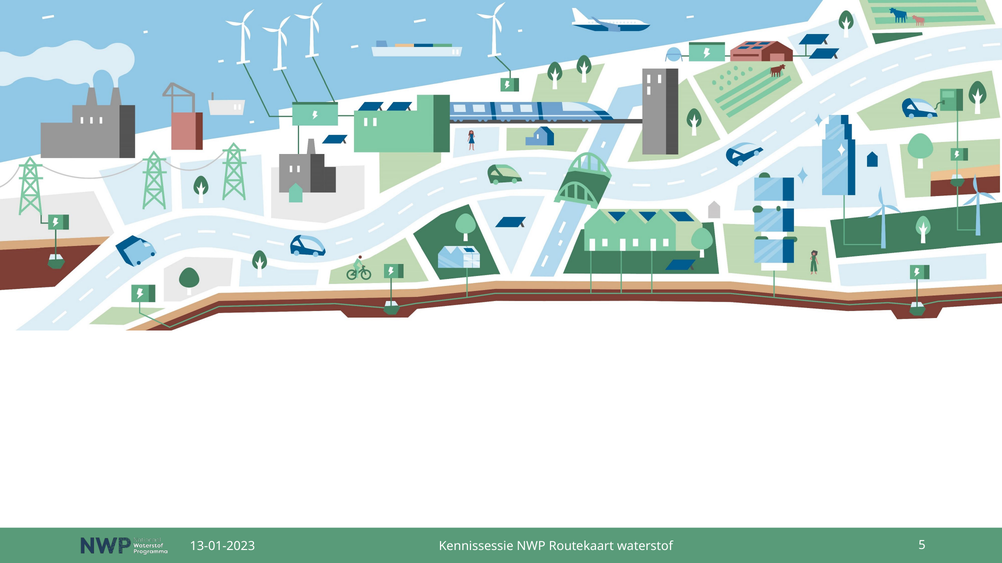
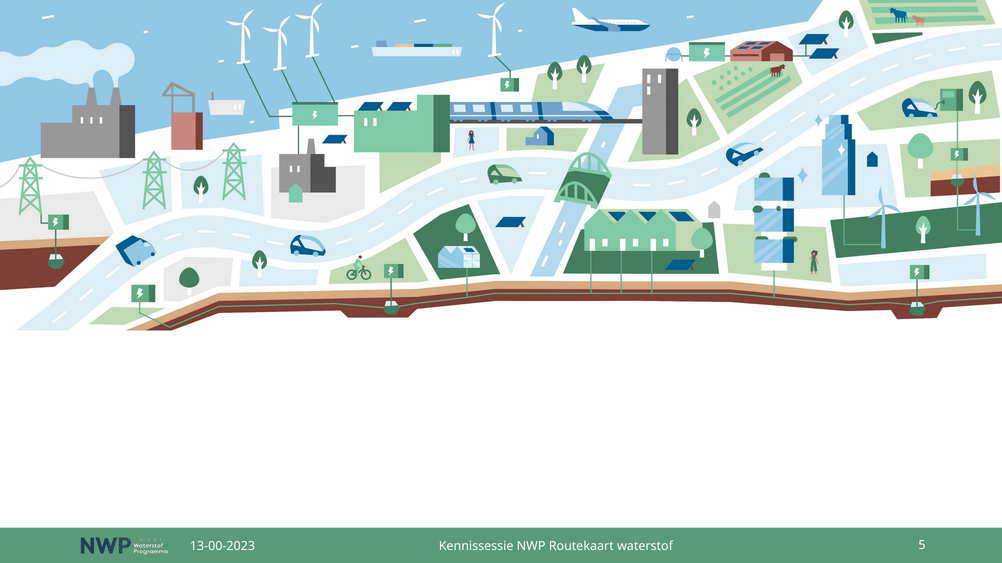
13-01-2023: 13-01-2023 -> 13-00-2023 (222, 547)
